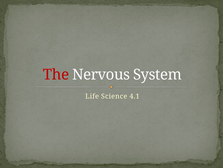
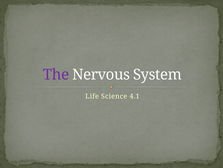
The colour: red -> purple (56, 74)
